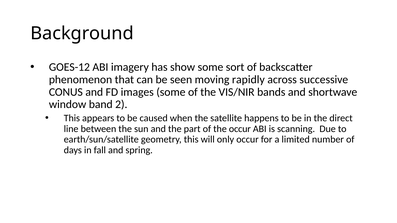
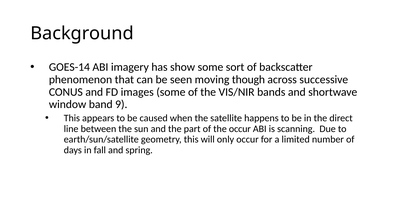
GOES-12: GOES-12 -> GOES-14 (69, 67)
rapidly: rapidly -> though (248, 80)
2: 2 -> 9 (121, 105)
